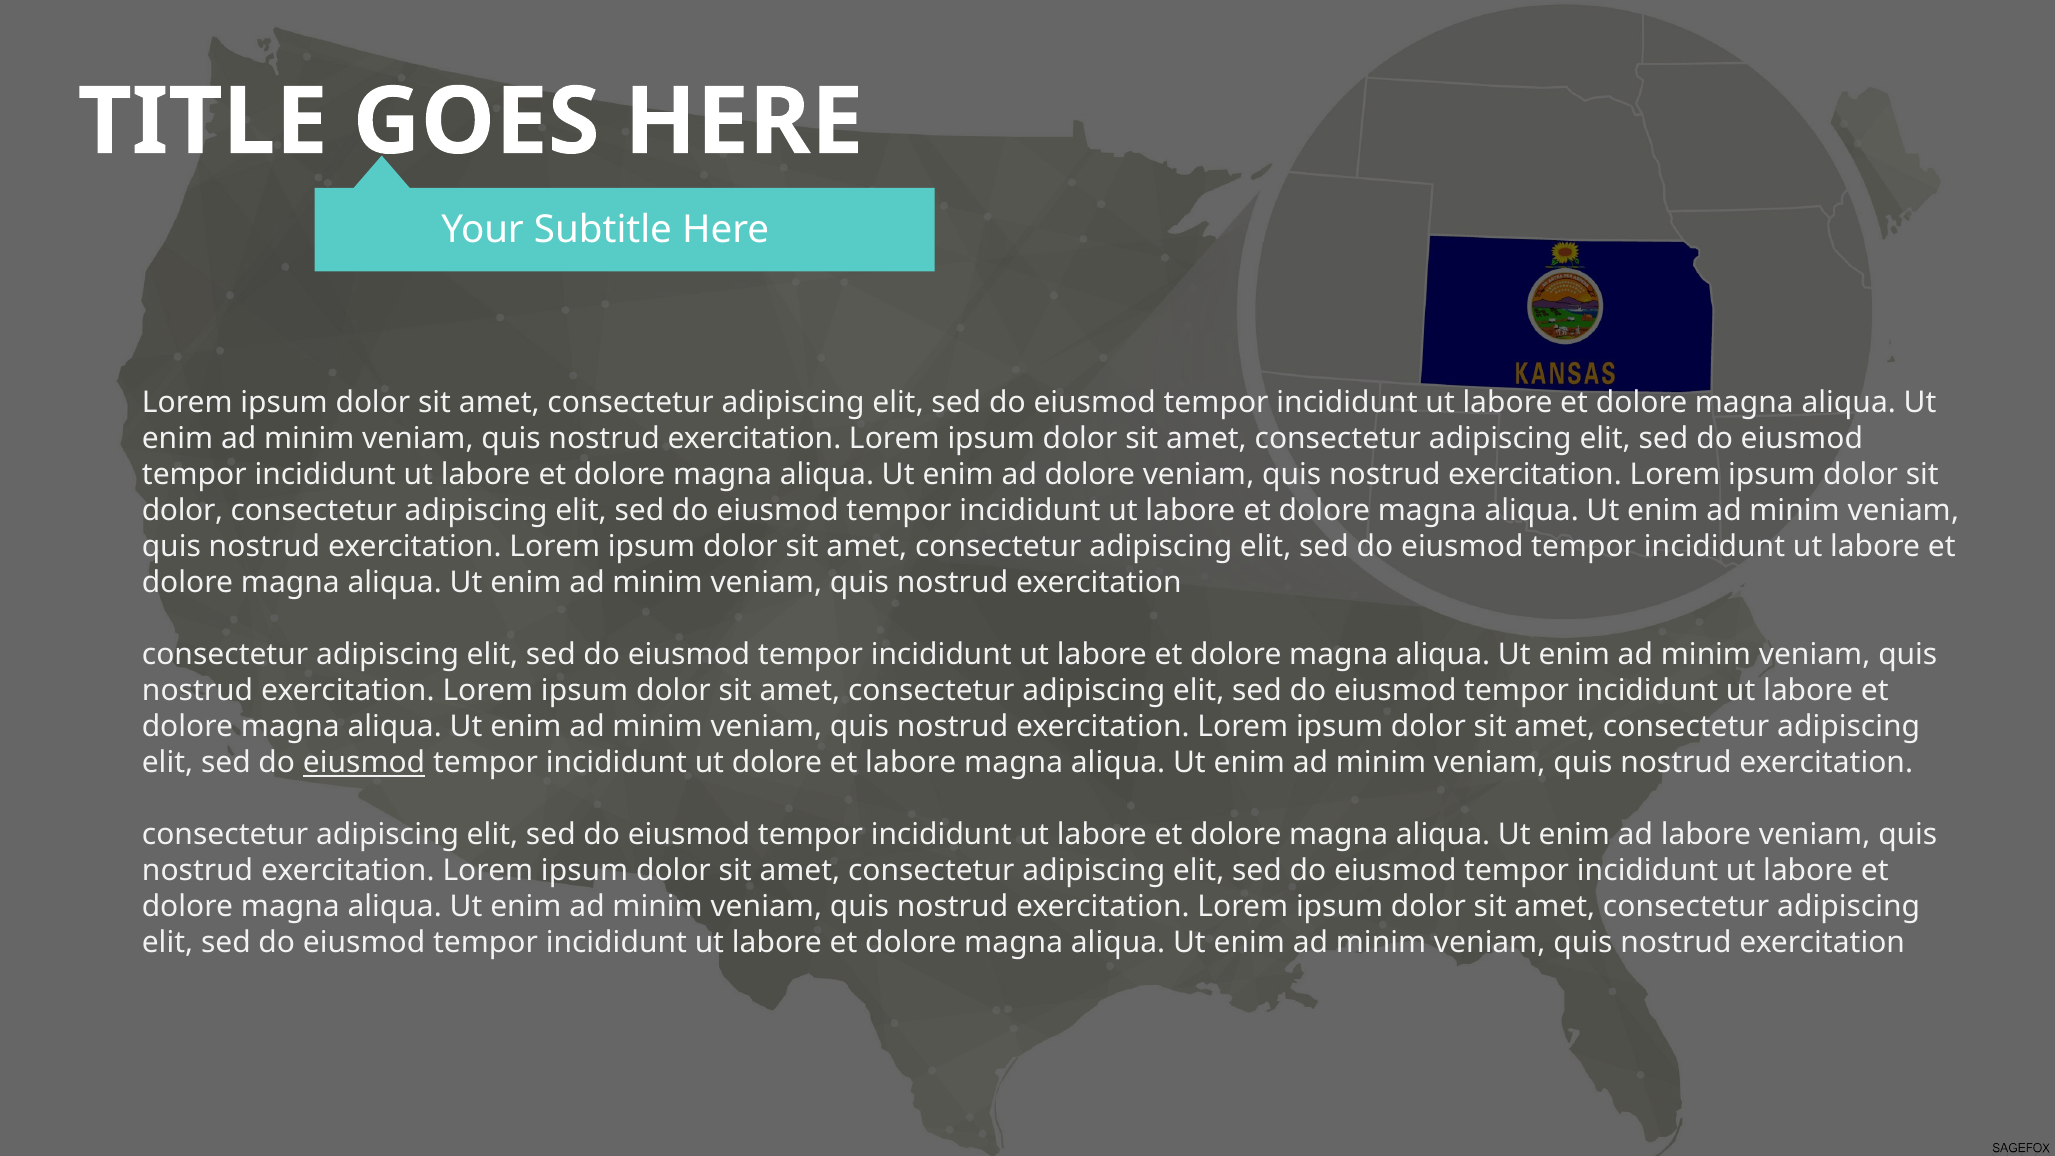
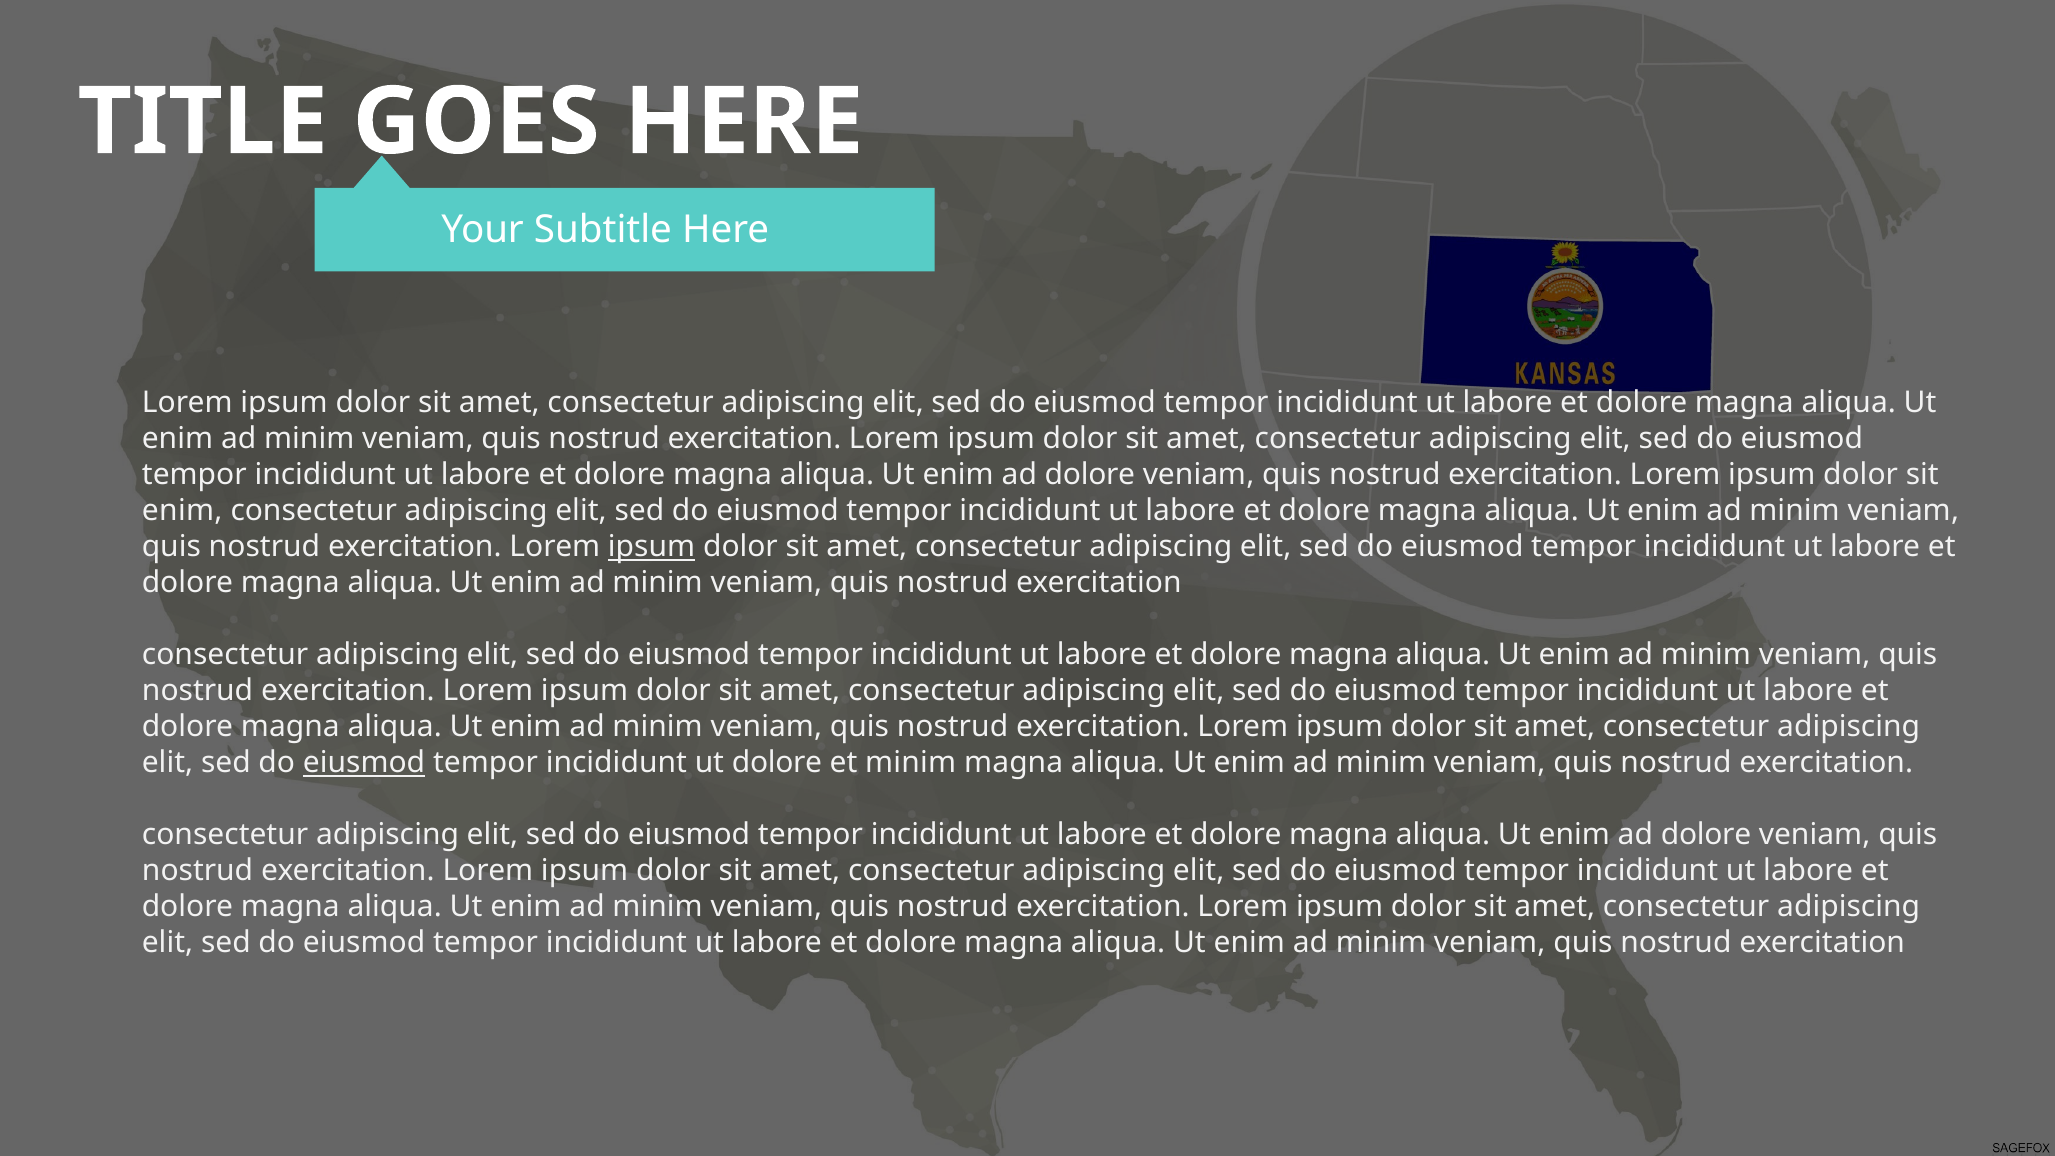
dolor: dolor -> enim (182, 511)
ipsum underline: none -> present (651, 547)
et labore: labore -> minim (911, 763)
labore: labore -> dolore (1706, 835)
